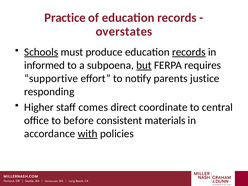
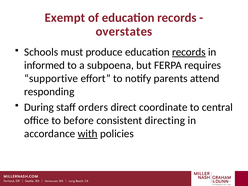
Practice: Practice -> Exempt (65, 18)
Schools underline: present -> none (41, 52)
but underline: present -> none (144, 65)
justice: justice -> attend (205, 79)
Higher: Higher -> During (39, 107)
comes: comes -> orders (93, 107)
materials: materials -> directing (165, 120)
